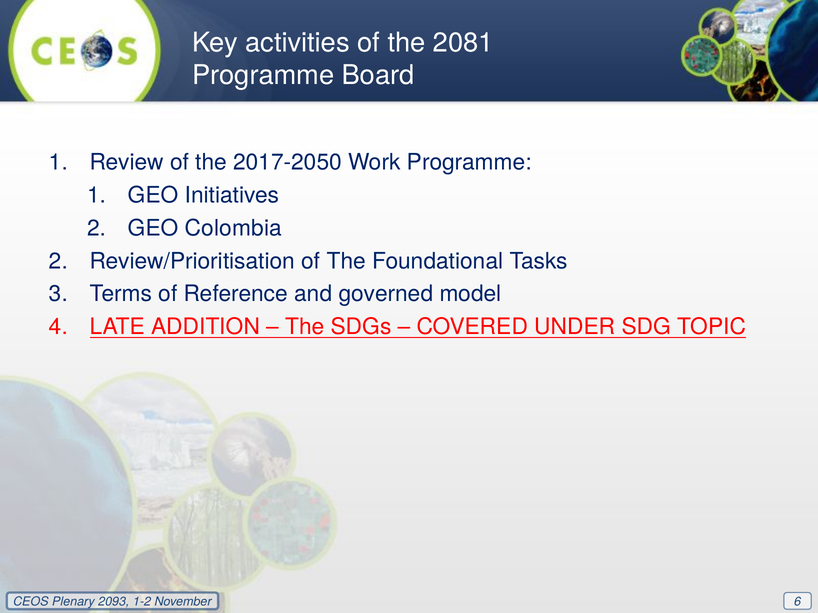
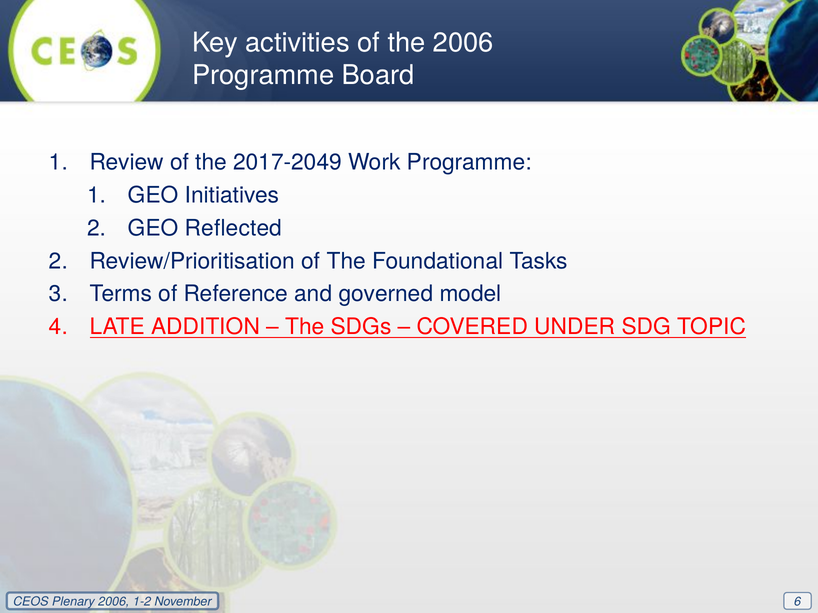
the 2081: 2081 -> 2006 (463, 43)
2017-2050: 2017-2050 -> 2017-2049 (287, 162)
Colombia: Colombia -> Reflected (233, 228)
2093: 2093 -> 2006 (114, 602)
